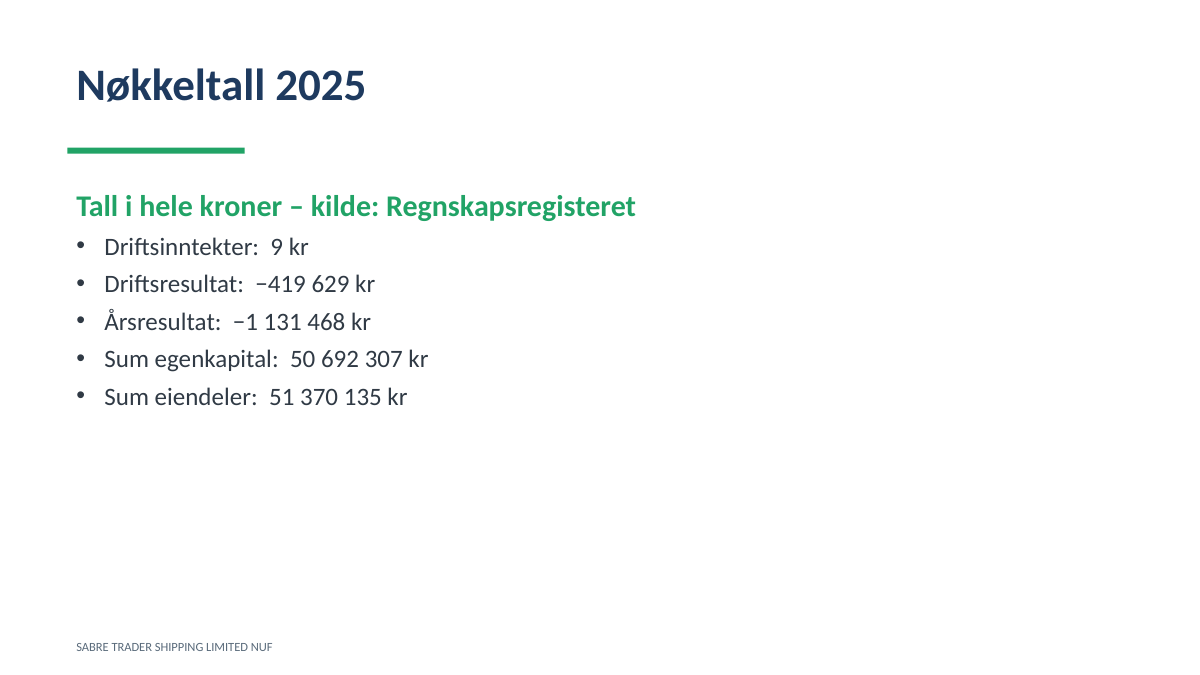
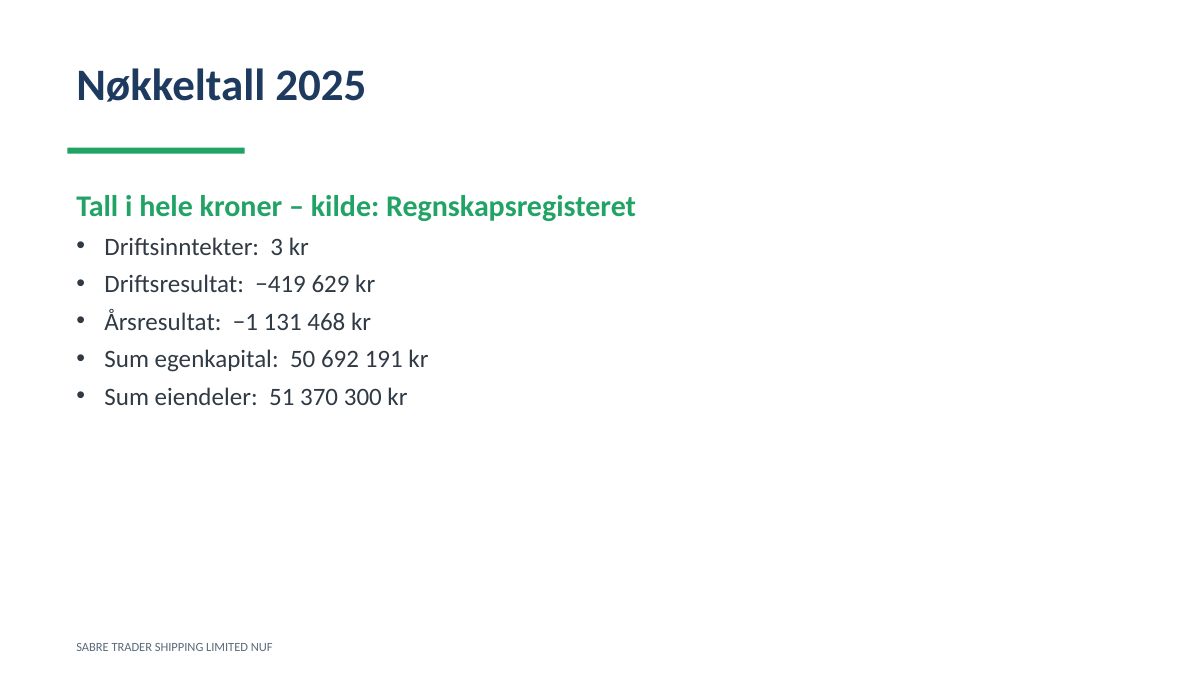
9: 9 -> 3 (277, 247)
307: 307 -> 191 (384, 359)
135: 135 -> 300 (363, 397)
